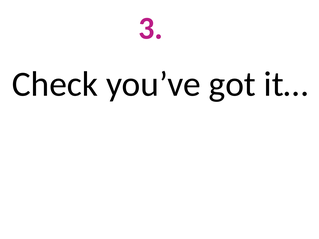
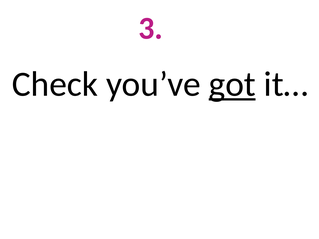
got underline: none -> present (232, 84)
